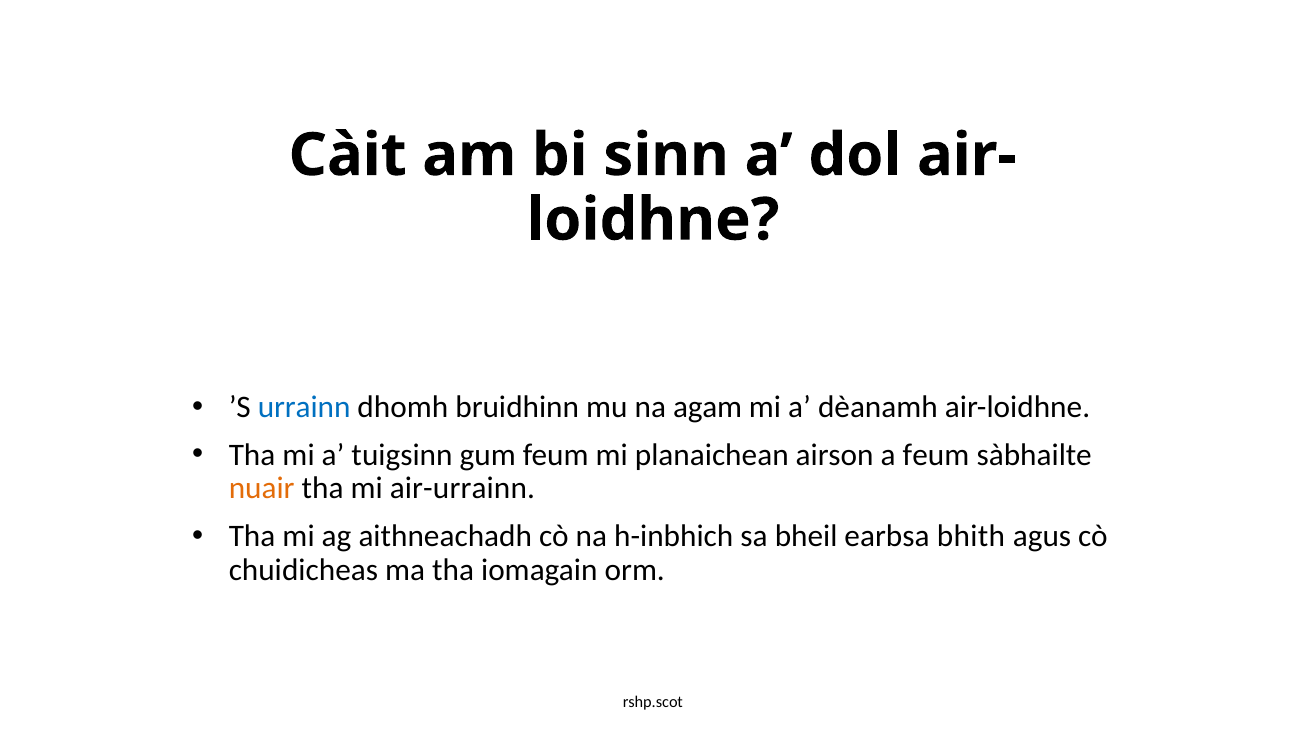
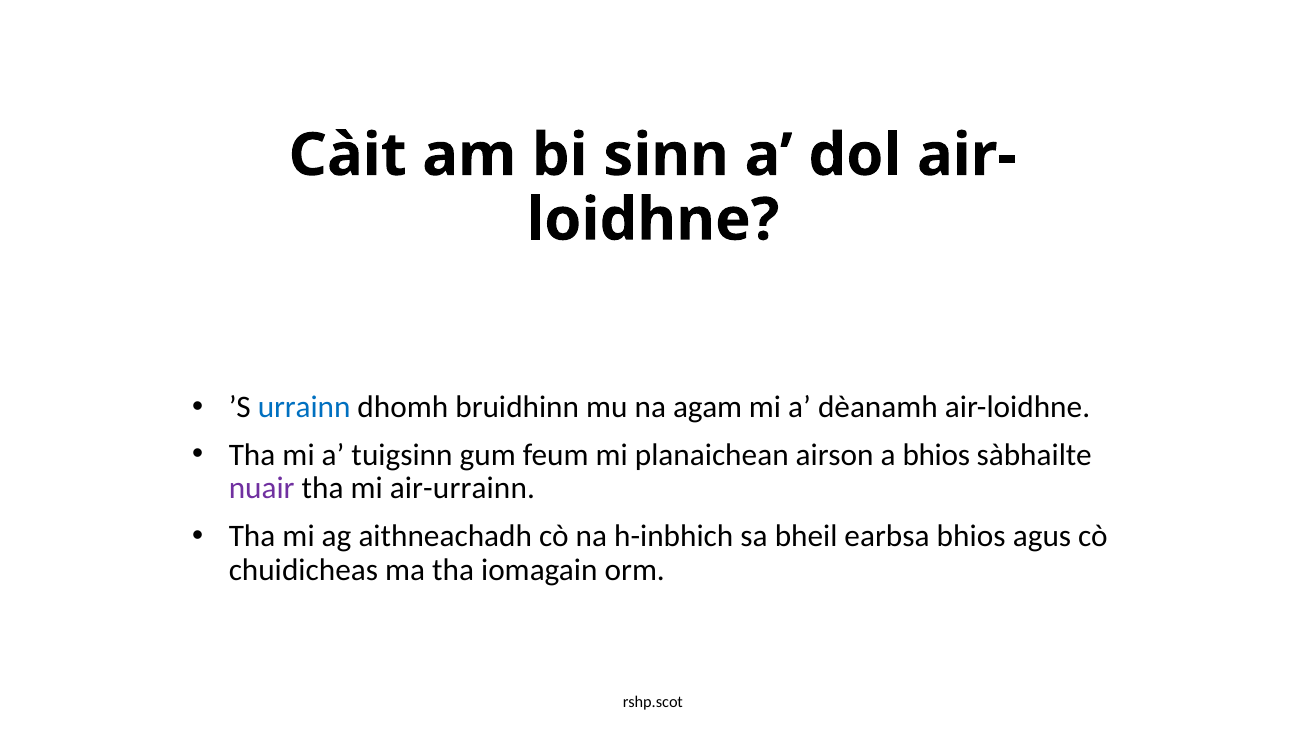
a feum: feum -> bhios (936, 454)
nuair colour: orange -> purple (262, 488)
earbsa bhith: bhith -> bhios (971, 536)
